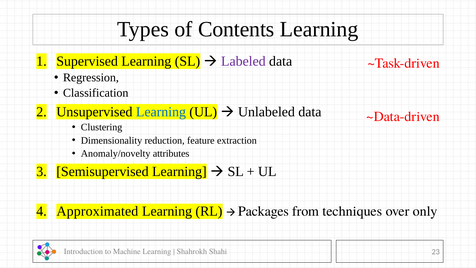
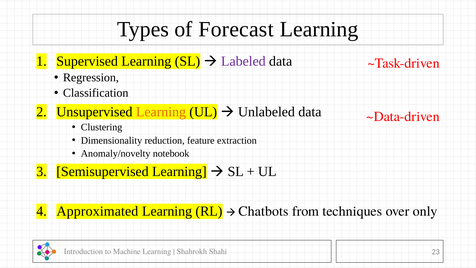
Contents: Contents -> Forecast (236, 29)
Learning colour: blue -> orange (161, 112)
attributes: attributes -> notebook (171, 154)
Packages: Packages -> Chatbots (264, 211)
